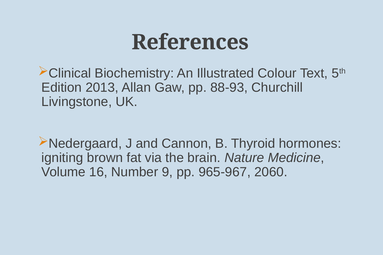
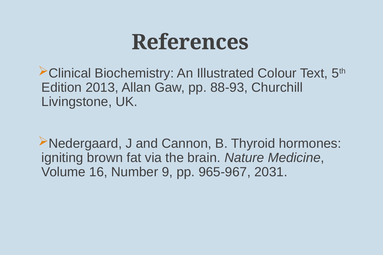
2060: 2060 -> 2031 (271, 172)
